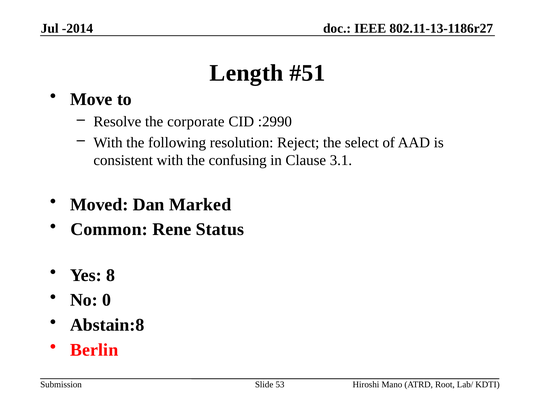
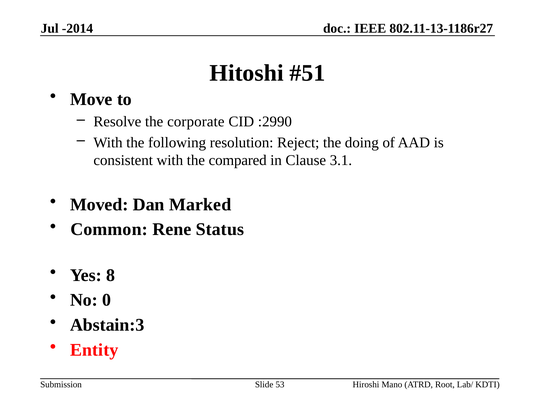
Length: Length -> Hitoshi (247, 73)
select: select -> doing (362, 143)
confusing: confusing -> compared (238, 160)
Abstain:8: Abstain:8 -> Abstain:3 (107, 325)
Berlin: Berlin -> Entity (94, 350)
